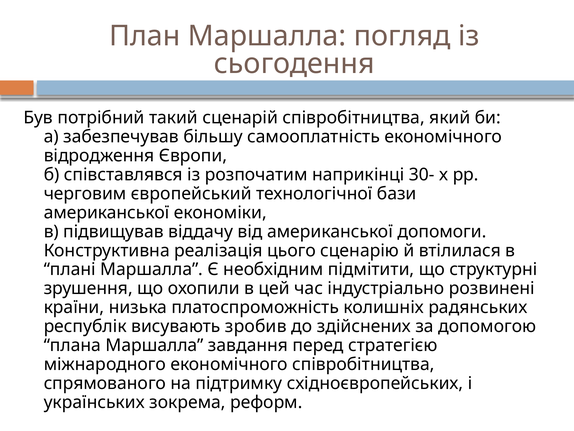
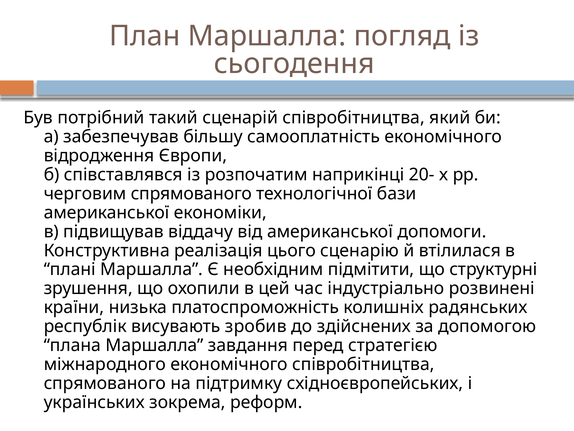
30-: 30- -> 20- (422, 175)
черговим європейський: європейський -> спрямованого (191, 193)
